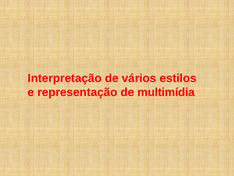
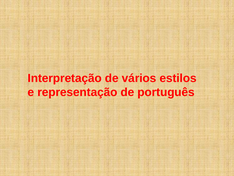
multimídia: multimídia -> português (166, 92)
